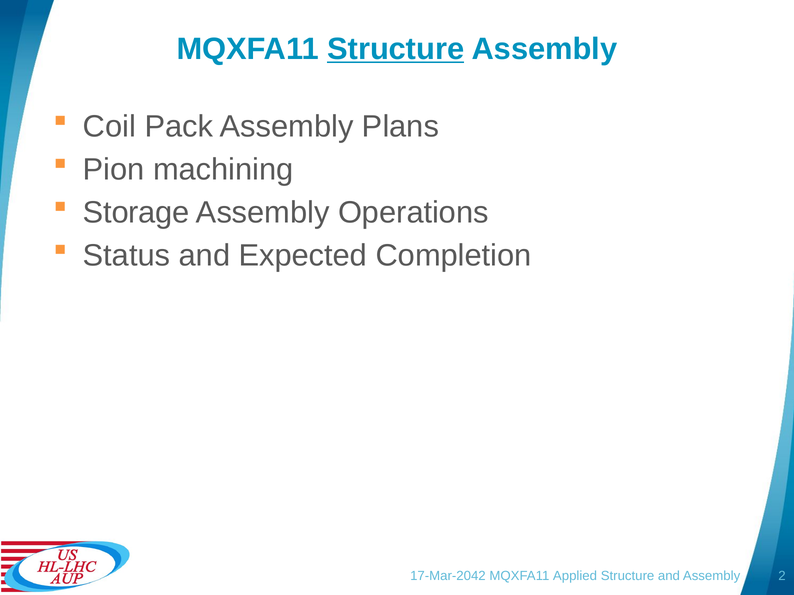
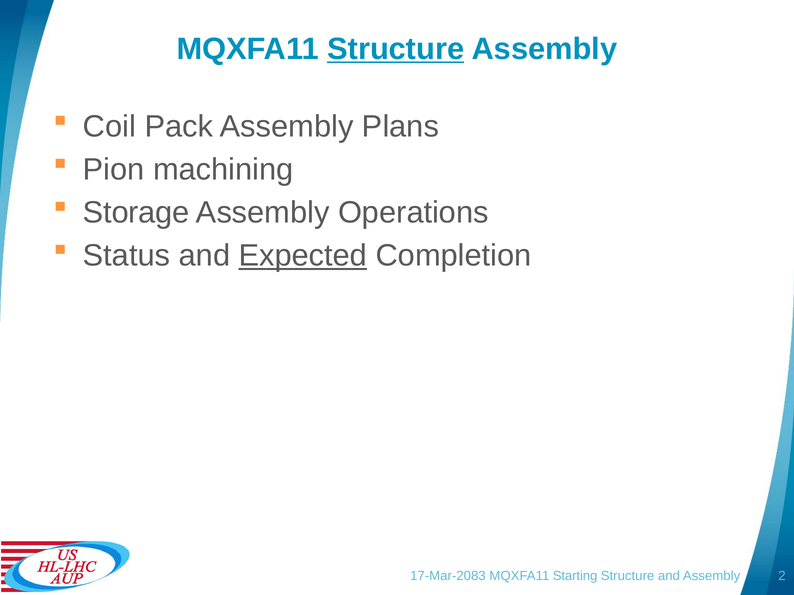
Expected underline: none -> present (303, 256)
17-Mar-2042: 17-Mar-2042 -> 17-Mar-2083 (448, 576)
Applied: Applied -> Starting (575, 576)
